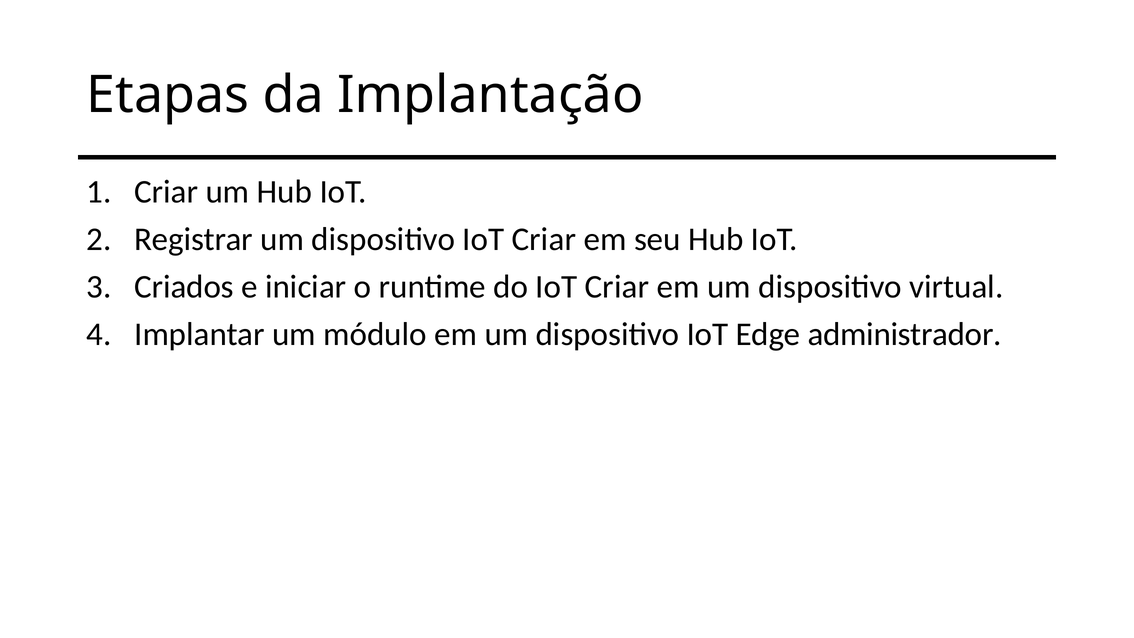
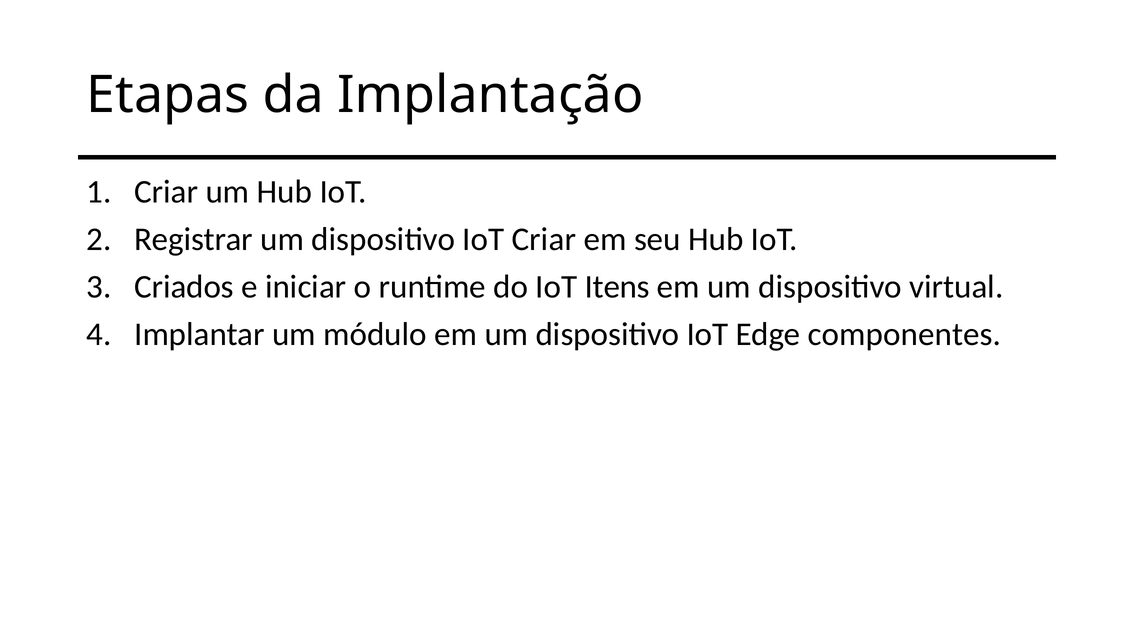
do IoT Criar: Criar -> Itens (617, 287)
administrador: administrador -> componentes (904, 334)
